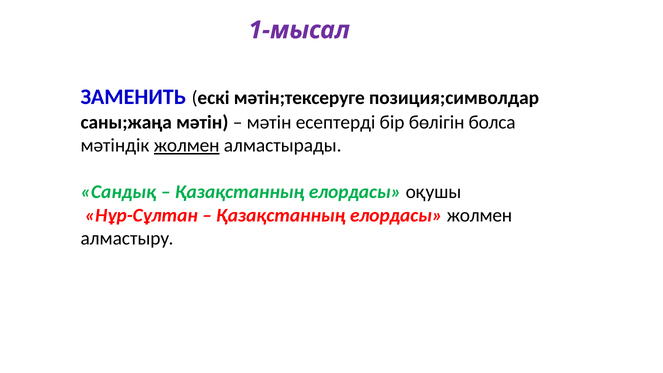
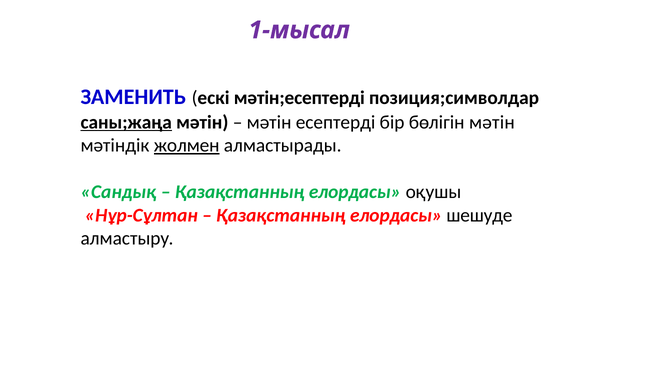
мәтін;тексеруге: мәтін;тексеруге -> мәтін;есептерді (299, 98)
саны;жаңа underline: none -> present (126, 122)
бөлігін болса: болса -> мәтін (492, 122)
елордасы жолмен: жолмен -> шешуде (479, 215)
